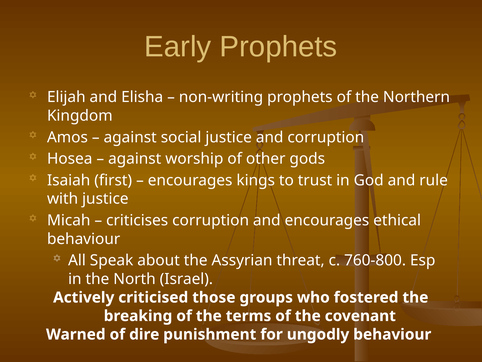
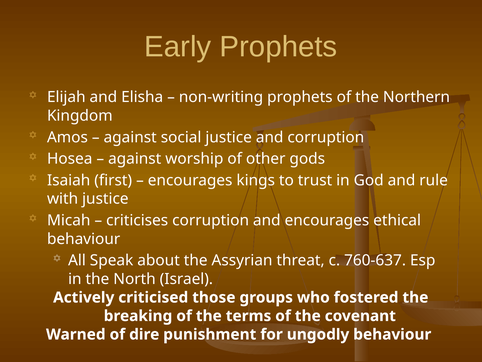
760-800: 760-800 -> 760-637 (375, 260)
